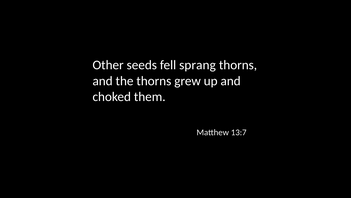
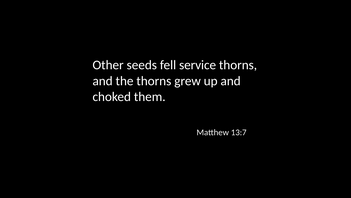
sprang: sprang -> service (198, 65)
